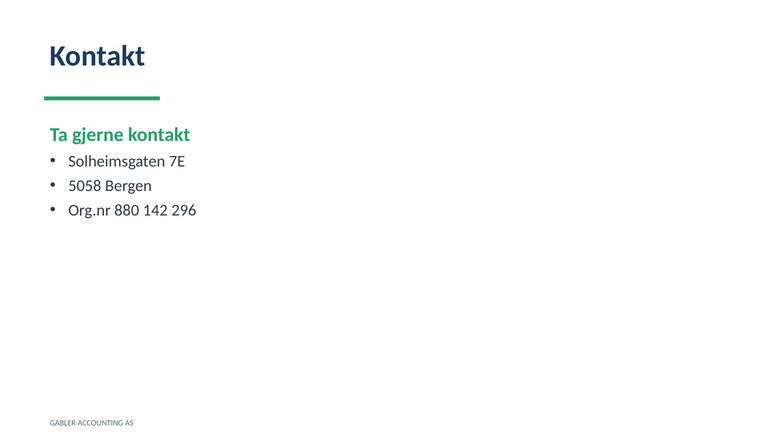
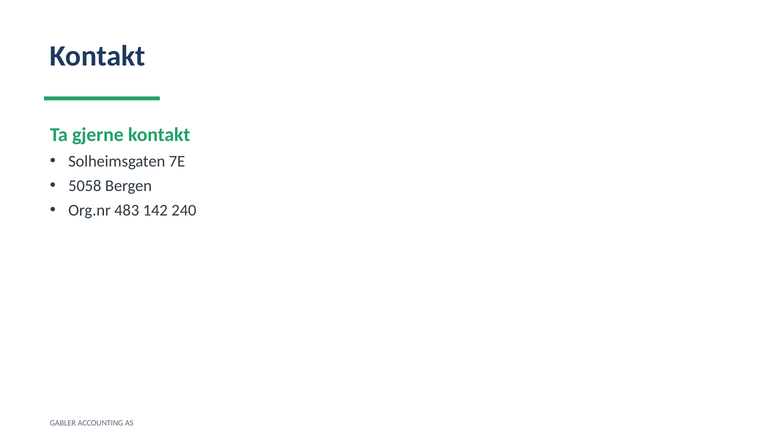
880: 880 -> 483 (127, 210)
296: 296 -> 240 (184, 210)
